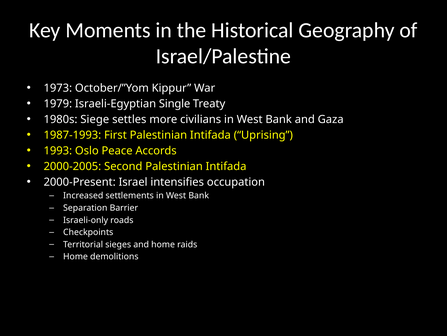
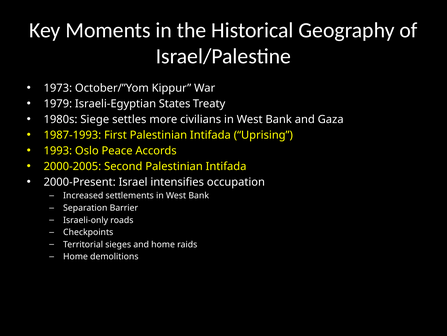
Single: Single -> States (175, 104)
